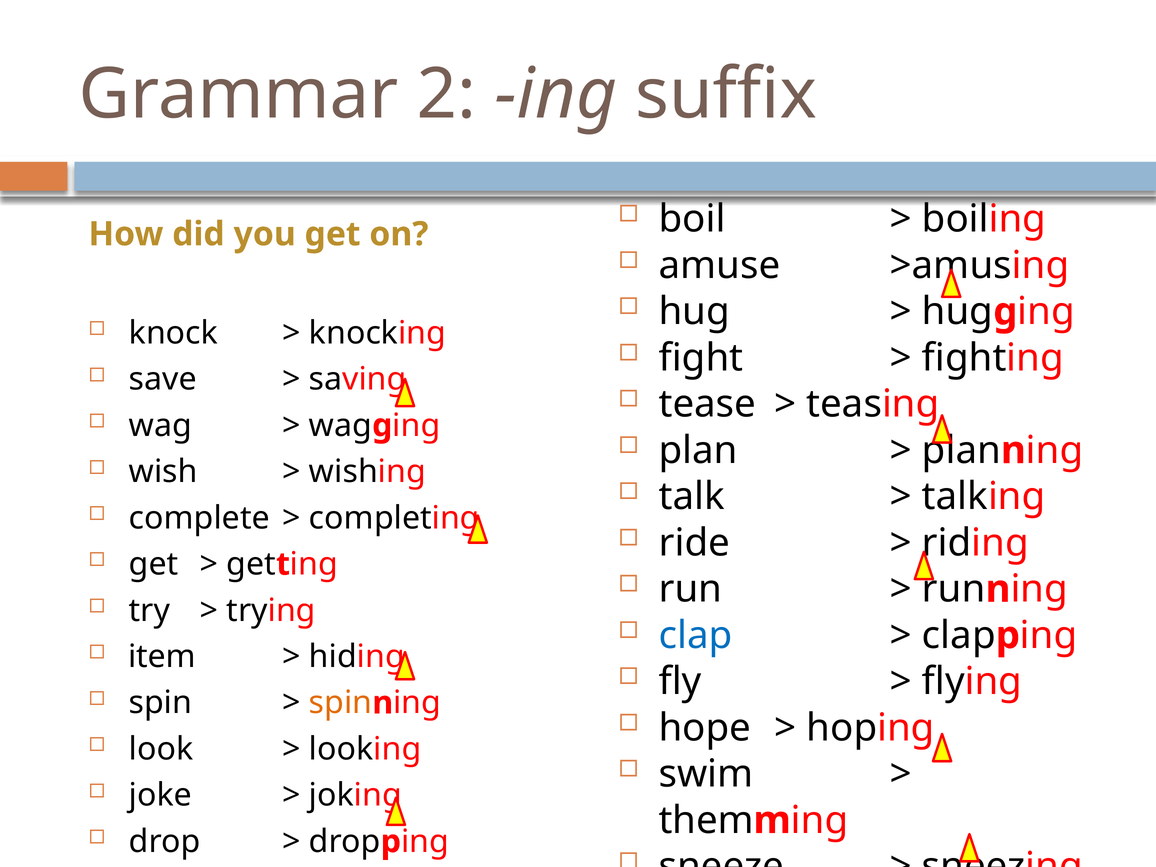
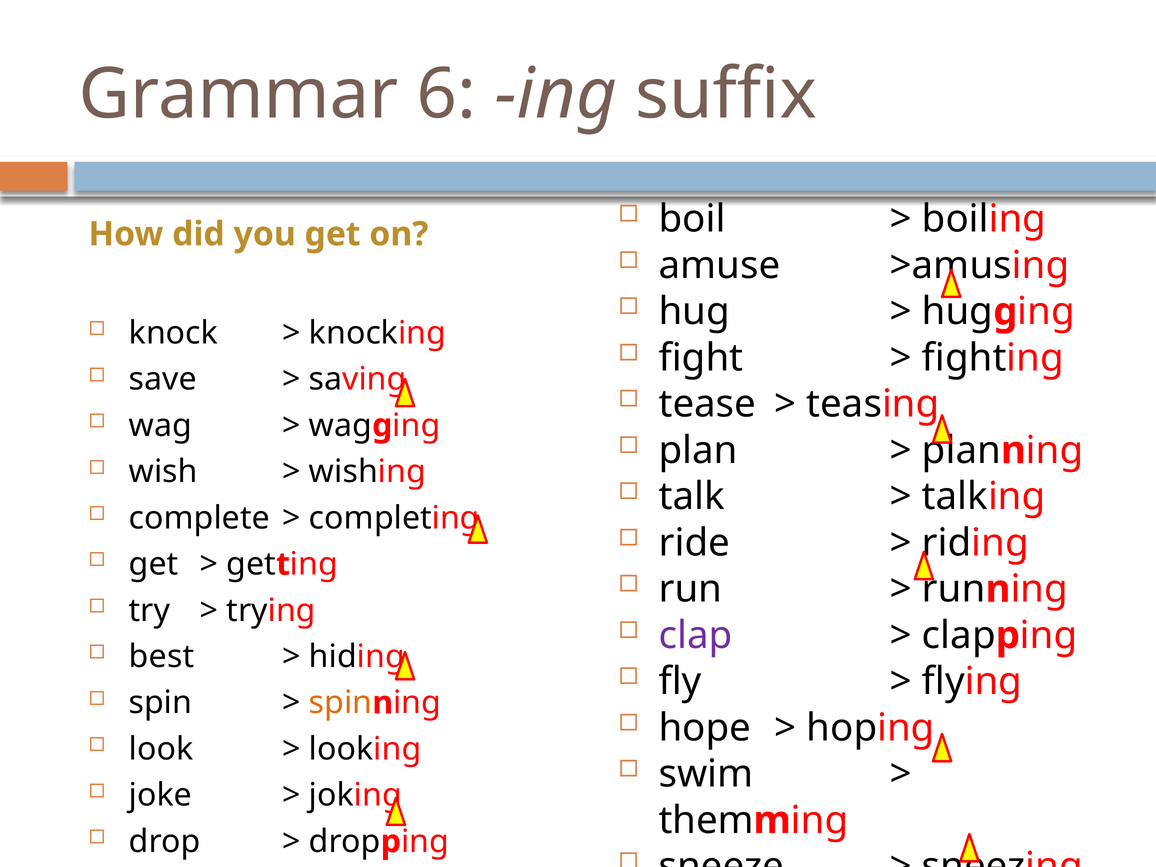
2: 2 -> 6 (447, 94)
clap colour: blue -> purple (696, 635)
item: item -> best (162, 657)
